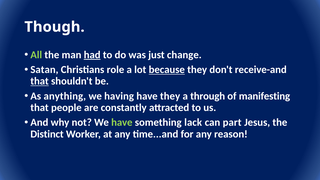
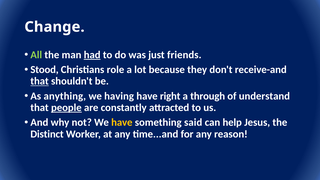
Though: Though -> Change (54, 27)
change: change -> friends (184, 55)
Satan: Satan -> Stood (44, 70)
because underline: present -> none (167, 70)
have they: they -> right (170, 96)
manifesting: manifesting -> understand (264, 96)
people underline: none -> present (66, 108)
have colour: light green -> yellow (122, 122)
lack: lack -> said (193, 122)
part: part -> help (232, 122)
